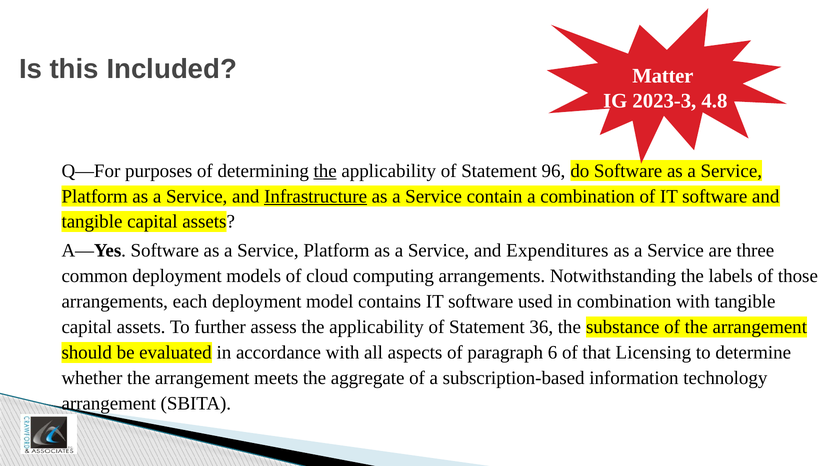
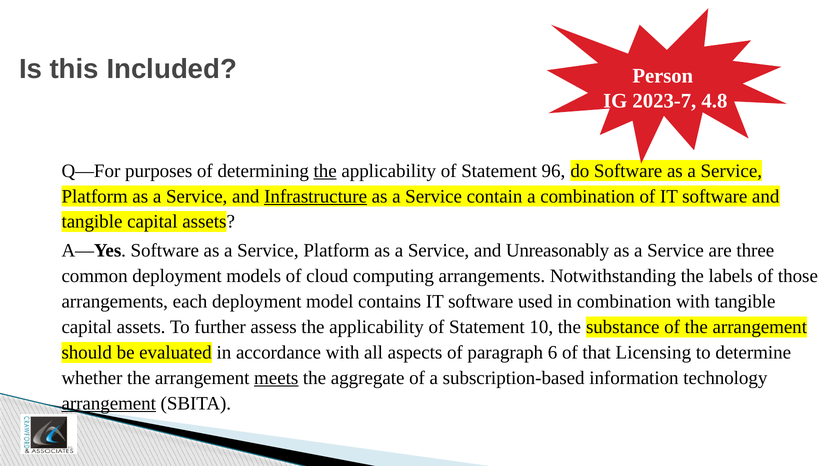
Matter: Matter -> Person (663, 76)
2023-3: 2023-3 -> 2023-7 (664, 101)
Expenditures: Expenditures -> Unreasonably (558, 251)
36: 36 -> 10 (541, 327)
meets underline: none -> present (276, 378)
arrangement underline: none -> present (109, 404)
